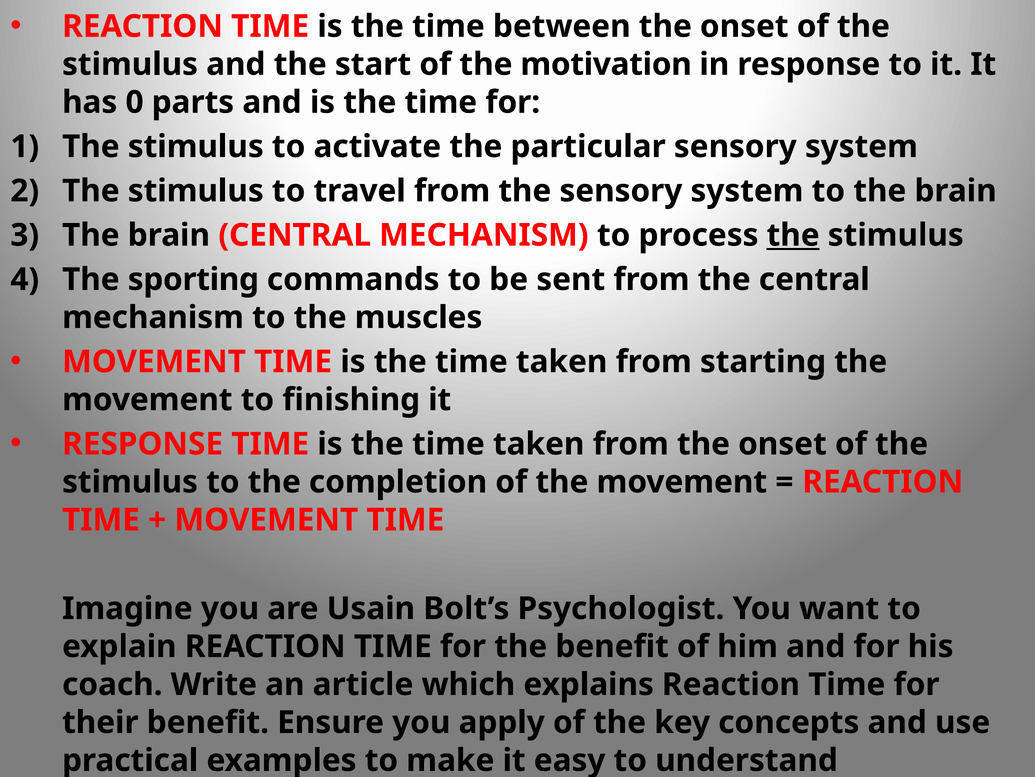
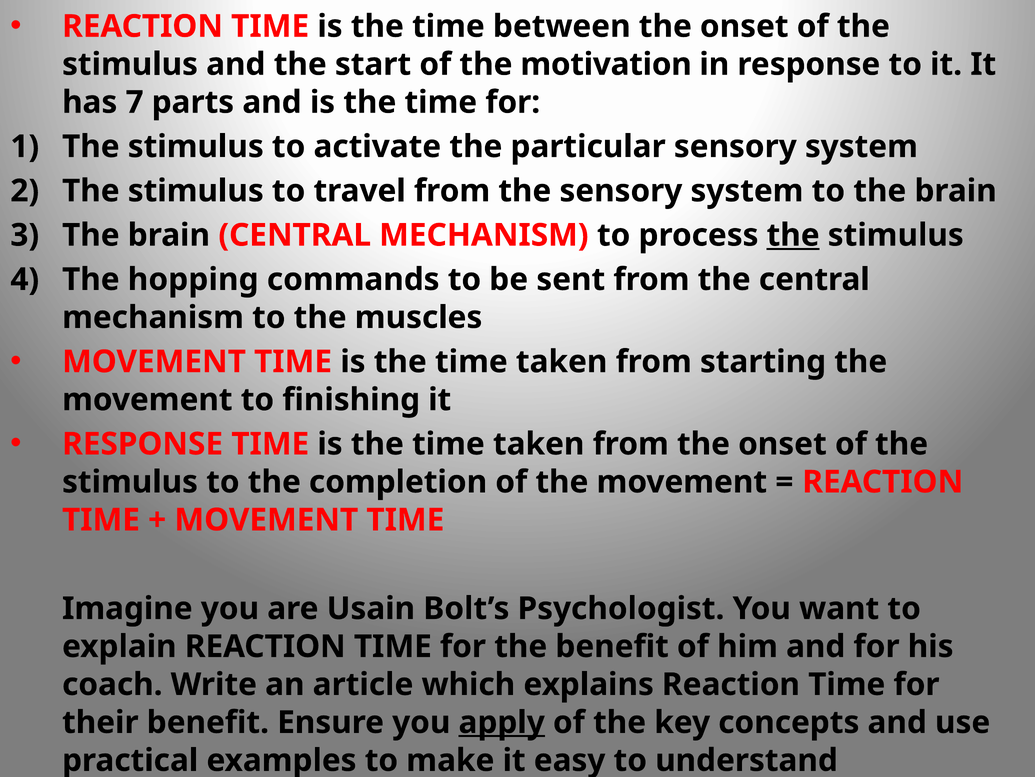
0: 0 -> 7 (135, 102)
sporting: sporting -> hopping (193, 279)
apply underline: none -> present (502, 722)
